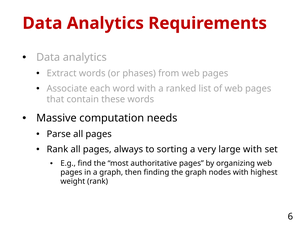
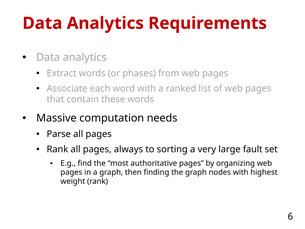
large with: with -> fault (253, 149)
